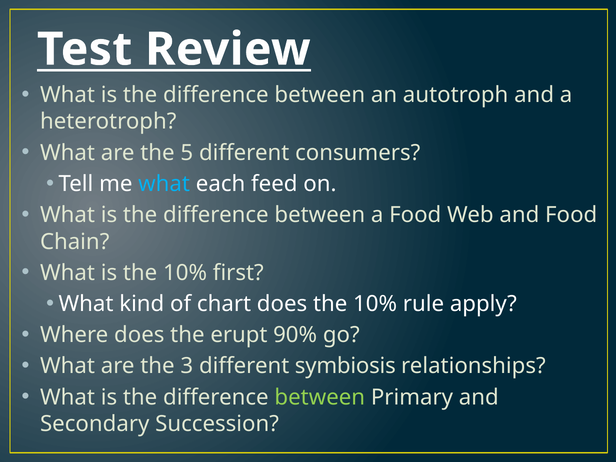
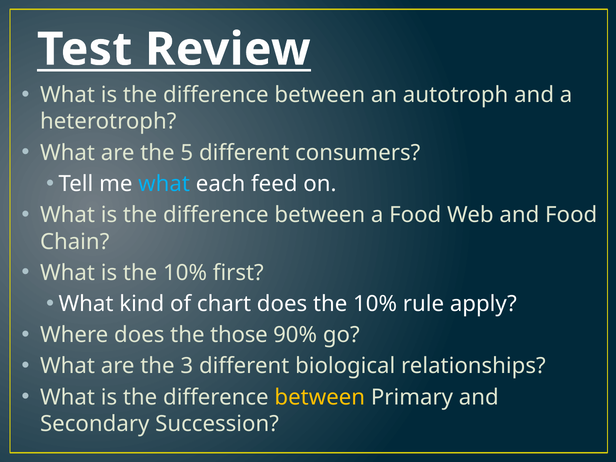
erupt: erupt -> those (239, 335)
symbiosis: symbiosis -> biological (345, 366)
between colour: light green -> yellow (320, 397)
